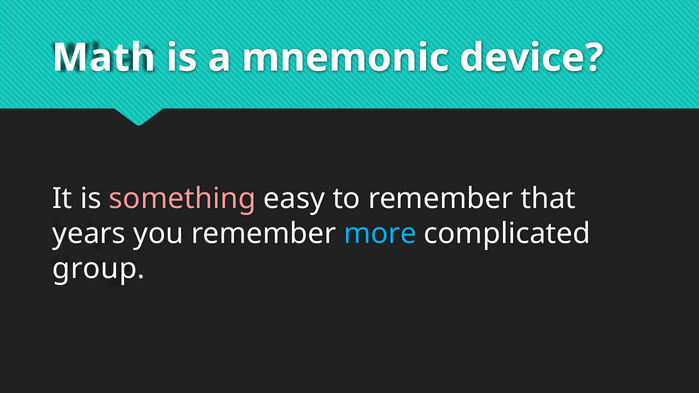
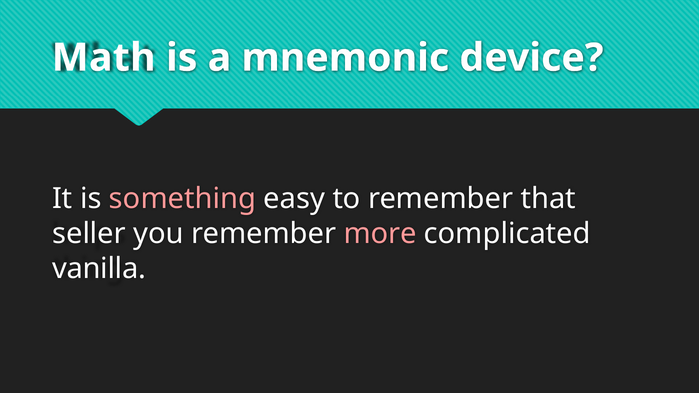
years: years -> seller (89, 234)
more colour: light blue -> pink (380, 234)
group: group -> vanilla (99, 269)
